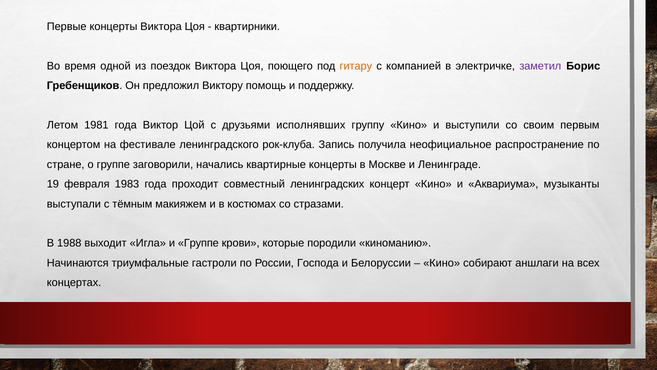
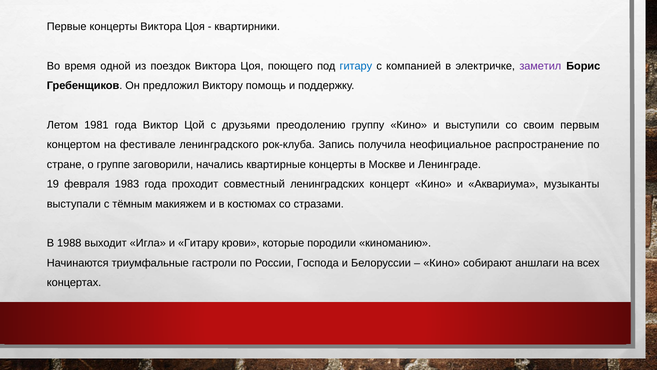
гитару colour: orange -> blue (356, 66)
исполнявших: исполнявших -> преодолению (311, 125)
и Группе: Группе -> Гитару (198, 243)
